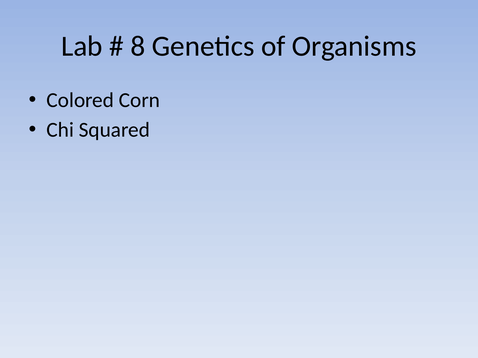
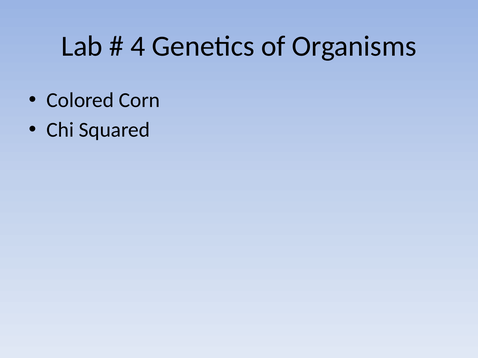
8: 8 -> 4 (138, 46)
